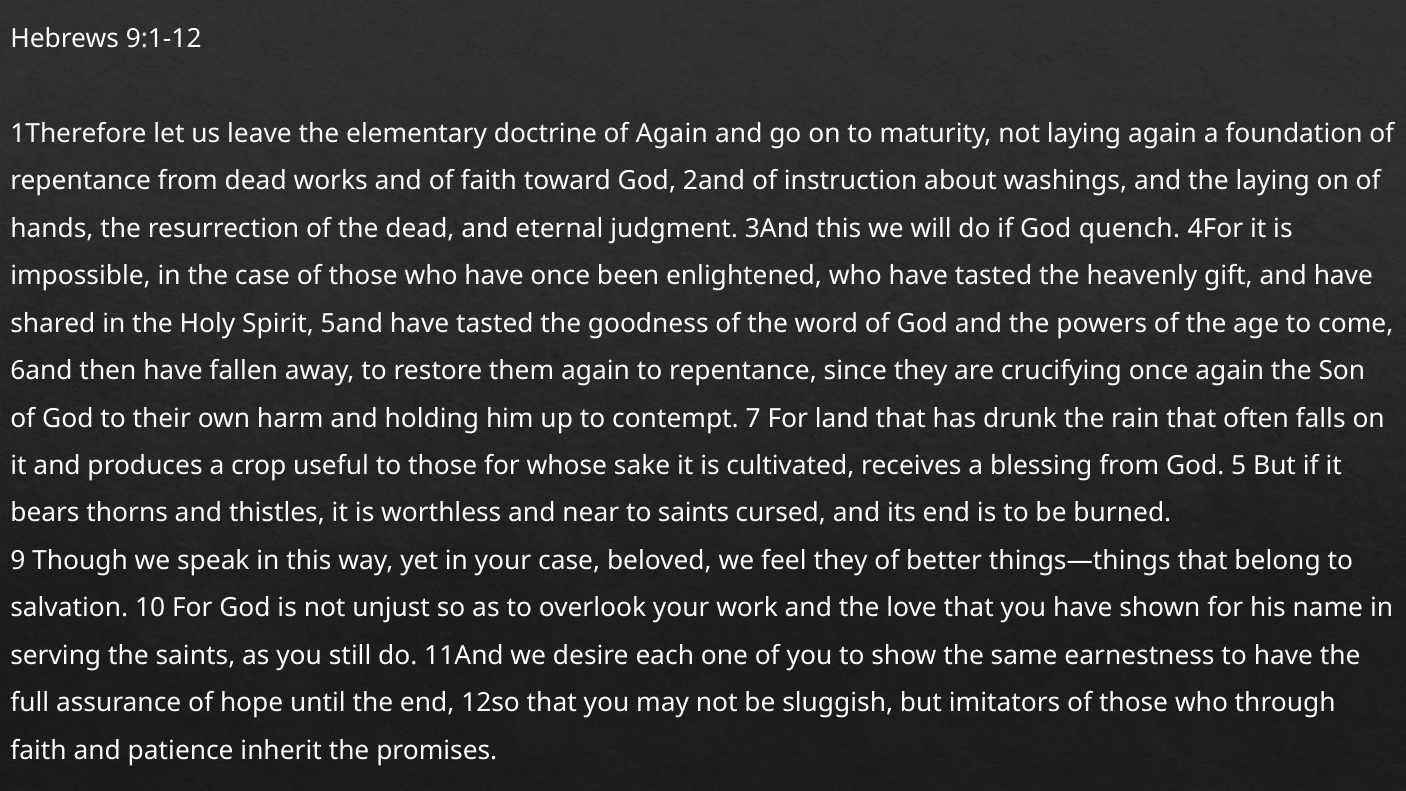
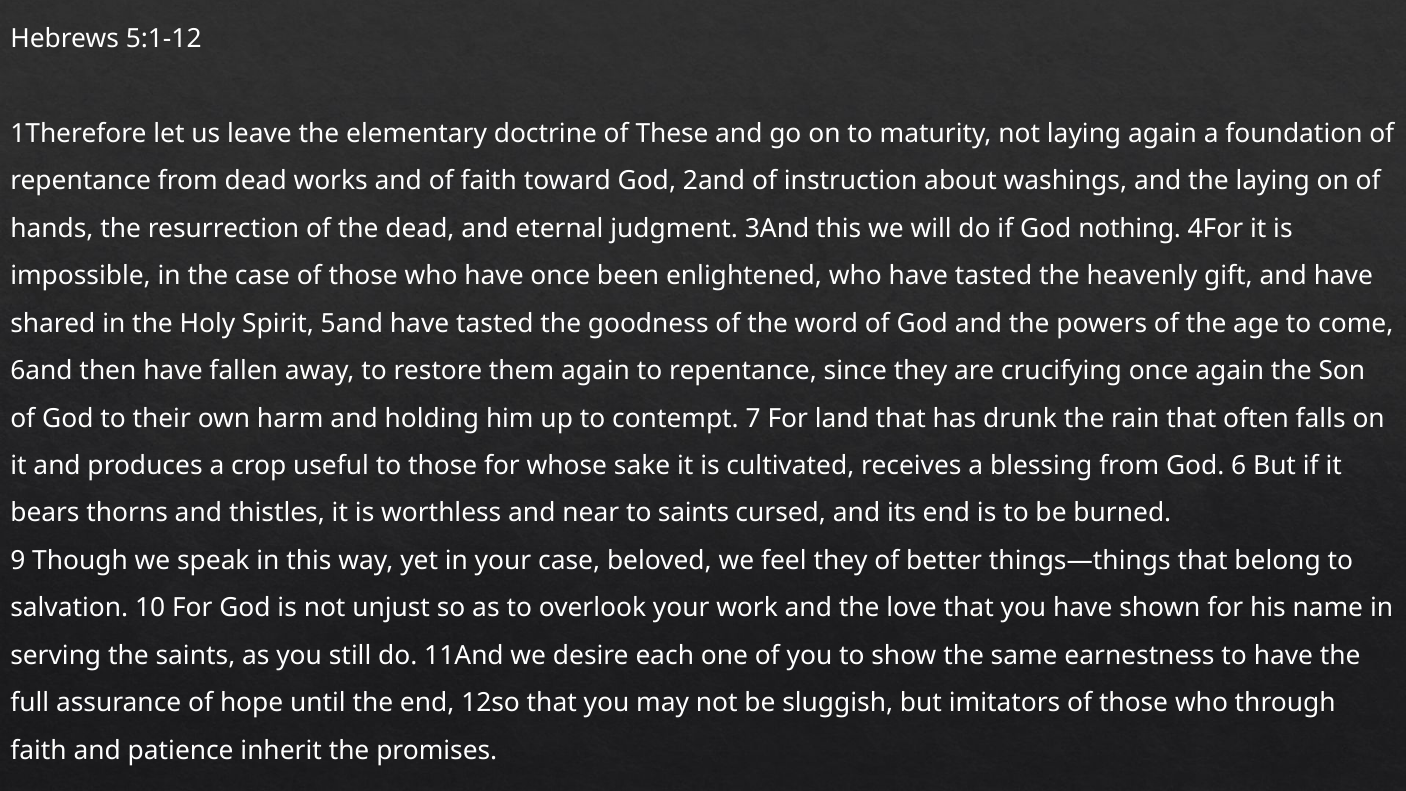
9:1-12: 9:1-12 -> 5:1-12 (164, 39)
of Again: Again -> These (672, 134)
quench: quench -> nothing (1130, 228)
5: 5 -> 6 (1239, 466)
